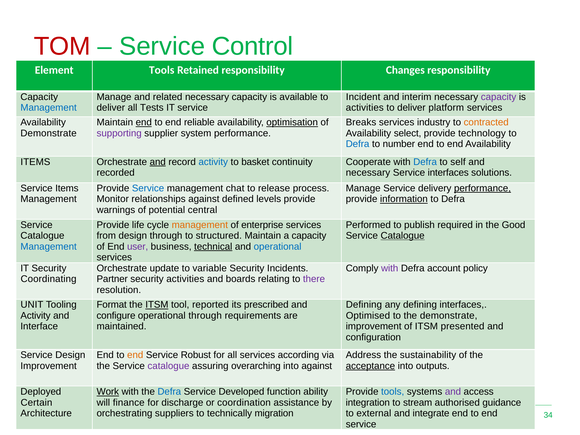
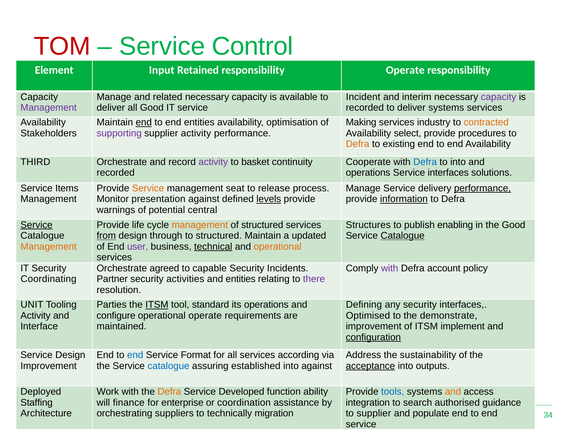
Element Tools: Tools -> Input (162, 70)
responsibility Changes: Changes -> Operate (405, 70)
Management colour: blue -> purple (49, 108)
all Tests: Tests -> Good (152, 108)
activities: activities -> recorded (365, 108)
deliver platform: platform -> systems (446, 108)
end reliable: reliable -> entities (199, 122)
optimisation underline: present -> none (292, 122)
Breaks: Breaks -> Making (361, 122)
Demonstrate: Demonstrate -> Stakeholders (49, 133)
supplier system: system -> activity (196, 133)
technology: technology -> procedures (482, 133)
Defra colour: blue -> orange (358, 144)
number: number -> existing (399, 144)
ITEMS: ITEMS -> THIRD (35, 162)
and underline: present -> none (158, 162)
activity colour: blue -> purple (213, 162)
to self: self -> into (458, 162)
necessary: necessary -> operations (368, 173)
Service colour: blue -> orange (148, 188)
chat: chat -> seat (235, 188)
relationships: relationships -> presentation (158, 199)
levels underline: none -> present (269, 199)
Service underline: none -> present (37, 225)
of enterprise: enterprise -> structured (262, 225)
Performed: Performed -> Structures (368, 225)
required: required -> enabling (455, 225)
from underline: none -> present (106, 236)
a capacity: capacity -> updated (309, 236)
Management colour: blue -> orange (49, 247)
operational colour: blue -> orange (278, 247)
update: update -> agreed (164, 268)
variable: variable -> capable (210, 268)
and boards: boards -> entities (241, 279)
Format: Format -> Parties (112, 305)
reported: reported -> standard (211, 305)
its prescribed: prescribed -> operations (266, 305)
any defining: defining -> security (420, 305)
operational through: through -> operate (205, 316)
presented: presented -> implement (463, 326)
configuration underline: none -> present (373, 337)
end colour: orange -> blue (135, 355)
Robust: Robust -> Format (196, 355)
catalogue colour: purple -> blue (168, 366)
overarching: overarching -> established (256, 366)
Work underline: present -> none (108, 392)
Defra colour: blue -> orange (169, 392)
and colour: purple -> orange (453, 392)
Certain: Certain -> Staffing (37, 403)
discharge: discharge -> enterprise (182, 403)
stream: stream -> search (418, 403)
to external: external -> supplier (374, 413)
integrate: integrate -> populate (431, 413)
